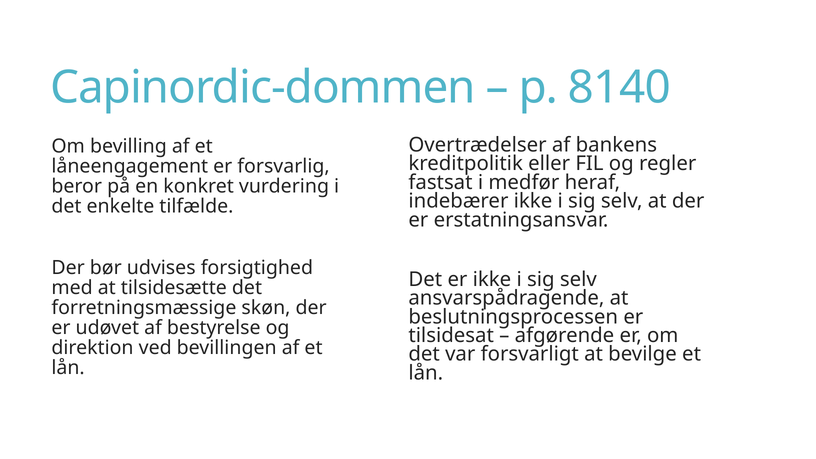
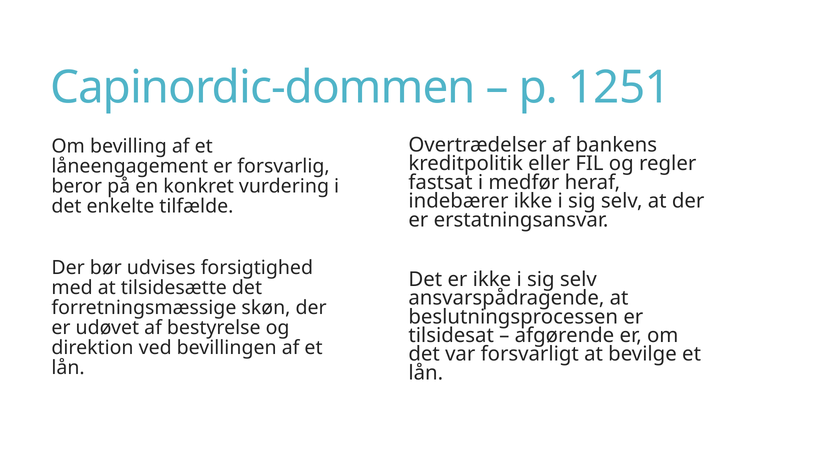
8140: 8140 -> 1251 (619, 88)
